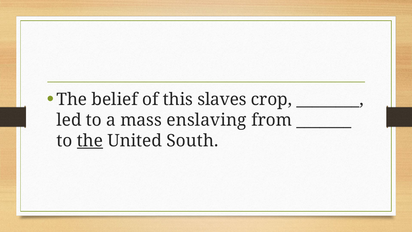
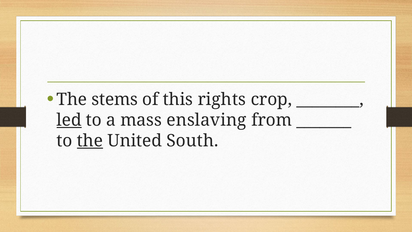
belief: belief -> stems (115, 99)
slaves: slaves -> rights (222, 99)
led underline: none -> present (69, 120)
